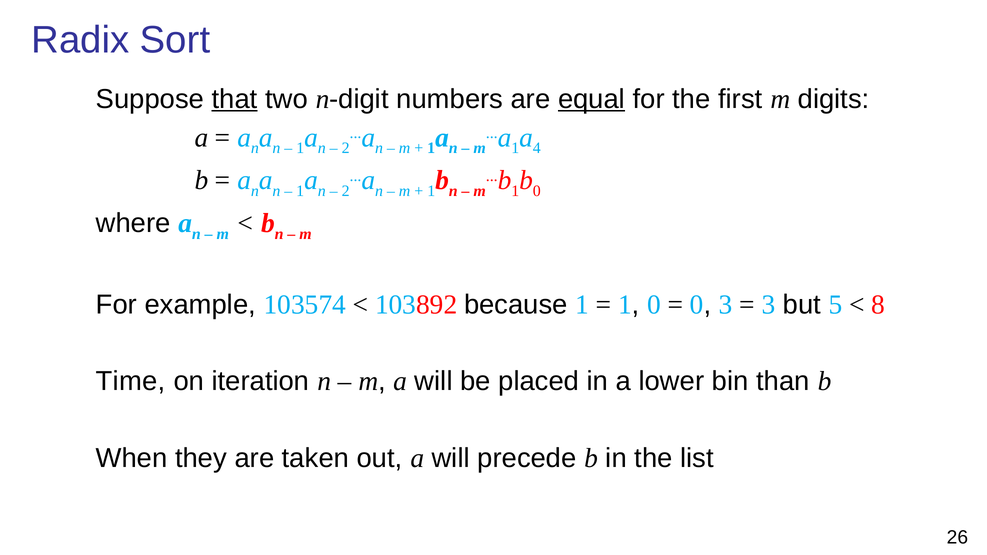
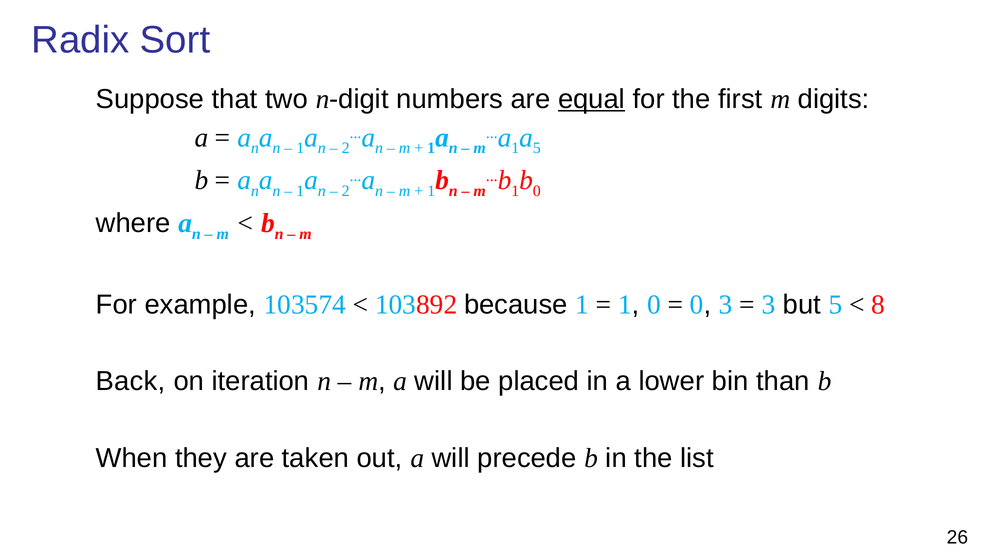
that underline: present -> none (235, 99)
a 4: 4 -> 5 (537, 148)
Time: Time -> Back (131, 381)
